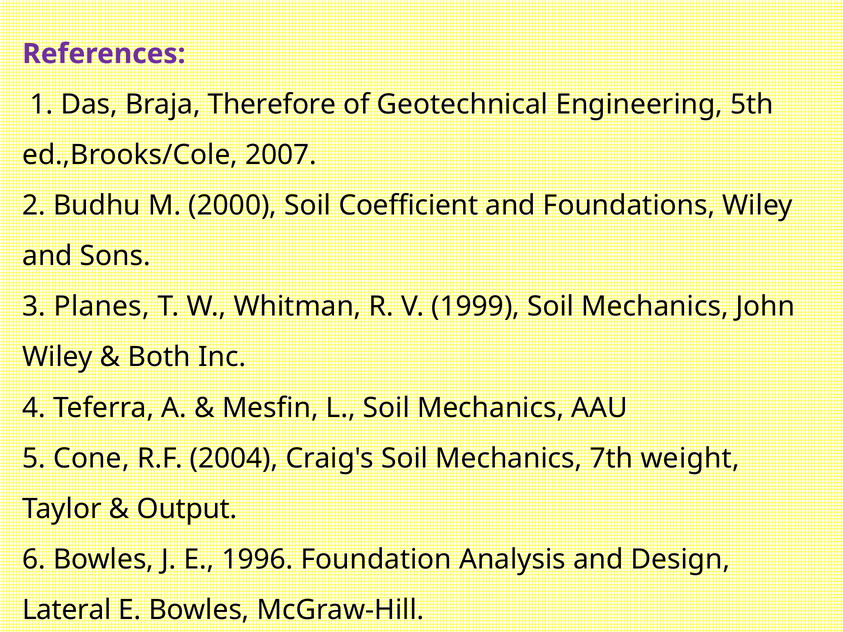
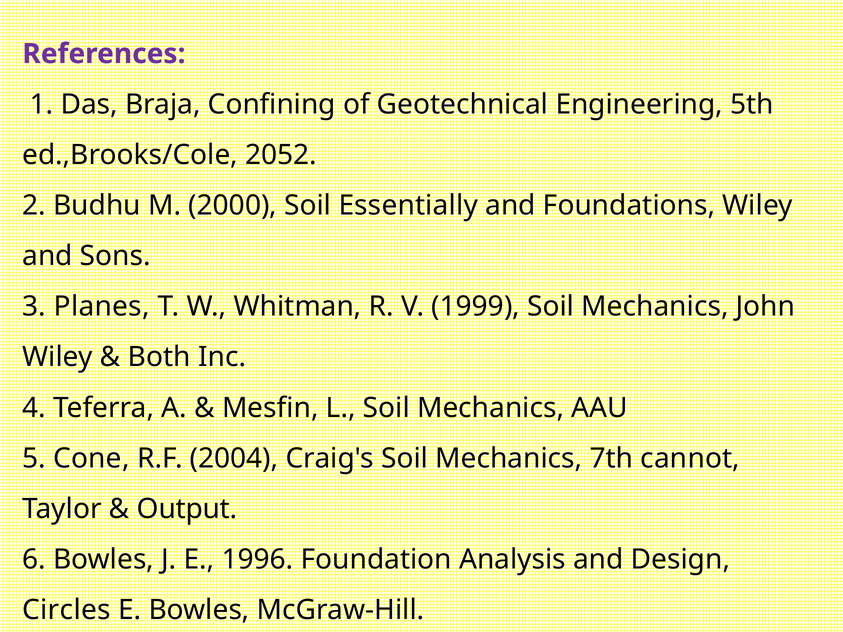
Therefore: Therefore -> Confining (272, 104)
2007: 2007 -> 2052 (281, 155)
Coefficient: Coefficient -> Essentially (408, 206)
weight: weight -> cannot (690, 458)
Lateral: Lateral -> Circles (66, 610)
